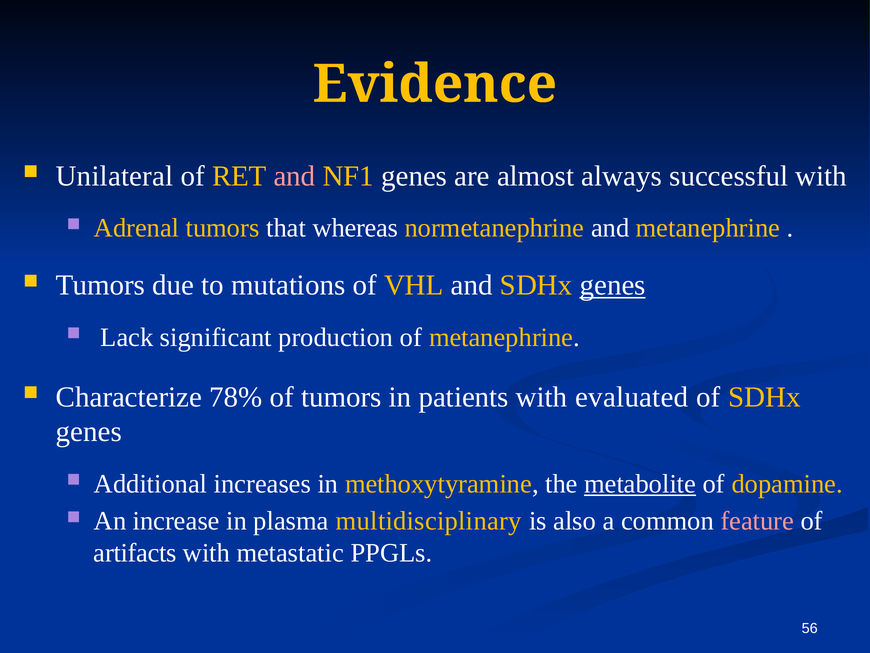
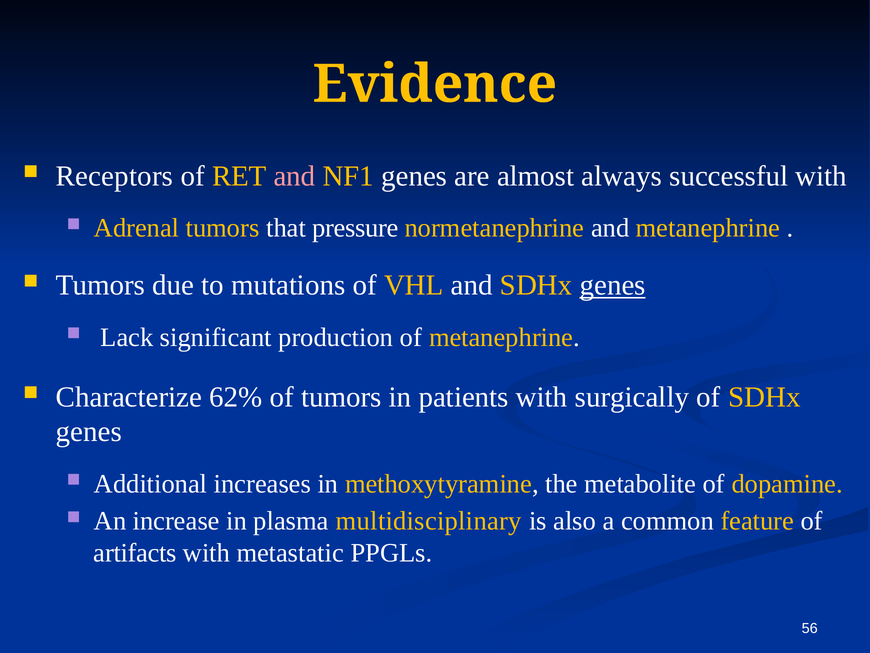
Unilateral: Unilateral -> Receptors (114, 176)
whereas: whereas -> pressure (355, 228)
78%: 78% -> 62% (236, 397)
evaluated: evaluated -> surgically (632, 397)
metabolite underline: present -> none (640, 483)
feature colour: pink -> yellow (757, 521)
